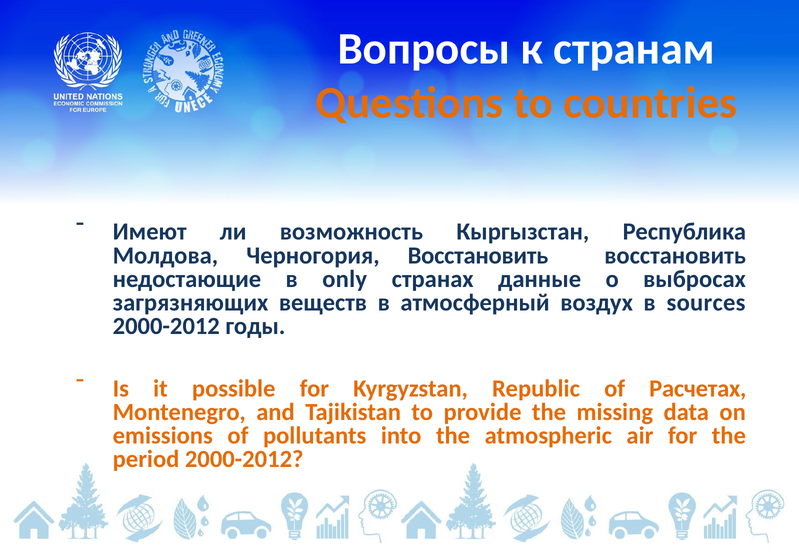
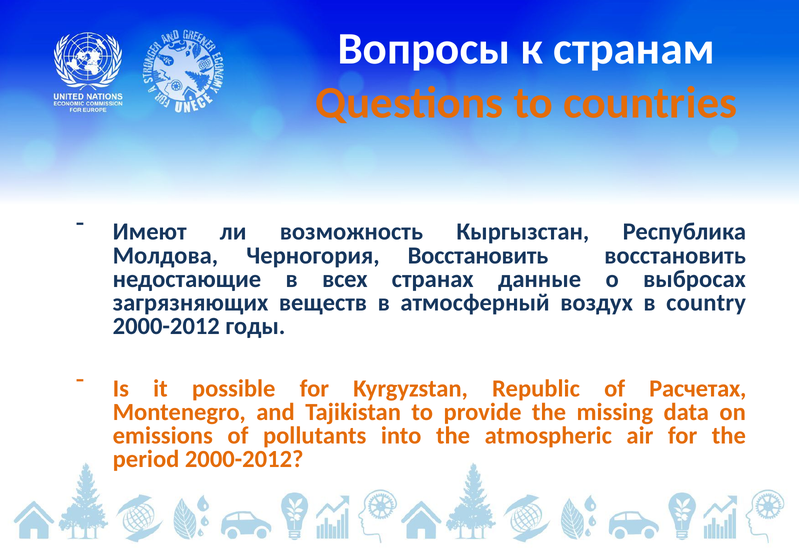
only: only -> всех (345, 279)
sources: sources -> country (706, 303)
